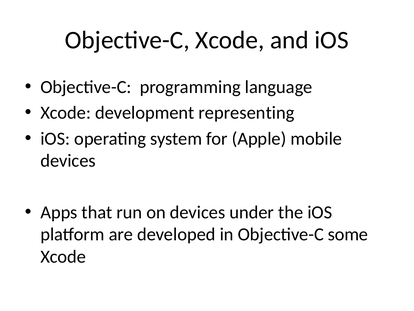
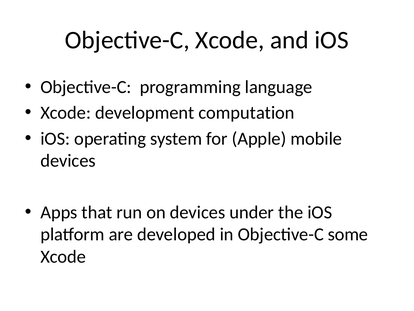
representing: representing -> computation (247, 113)
